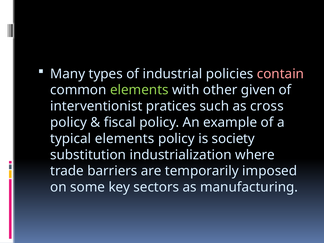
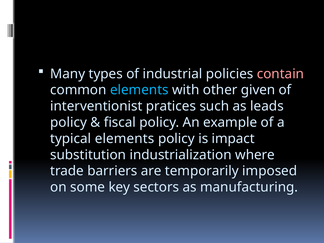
elements colour: light green -> light blue (139, 90)
cross: cross -> leads (267, 106)
society: society -> impact (233, 139)
